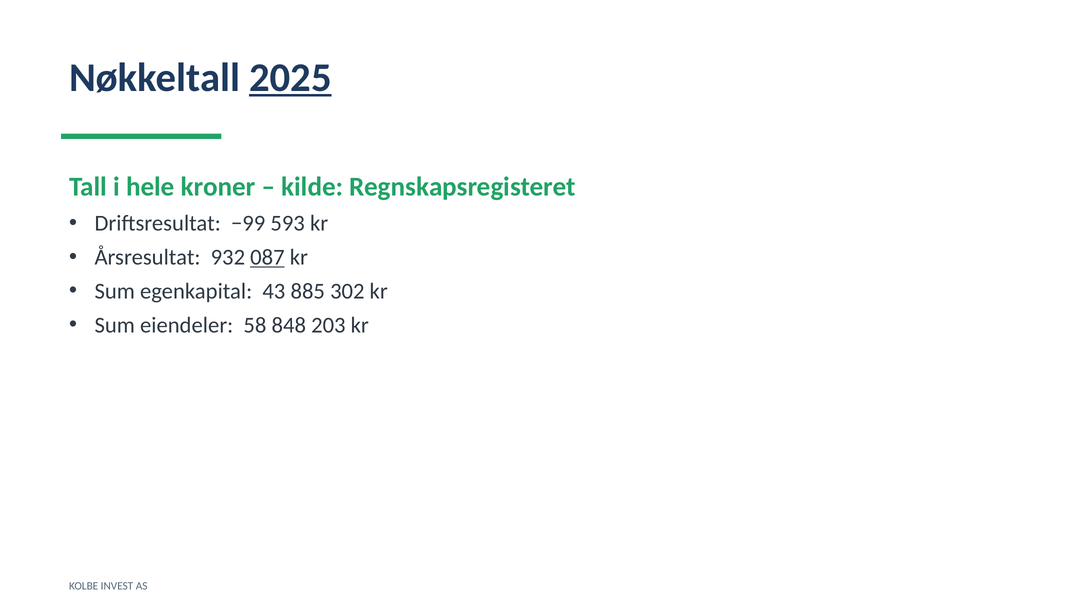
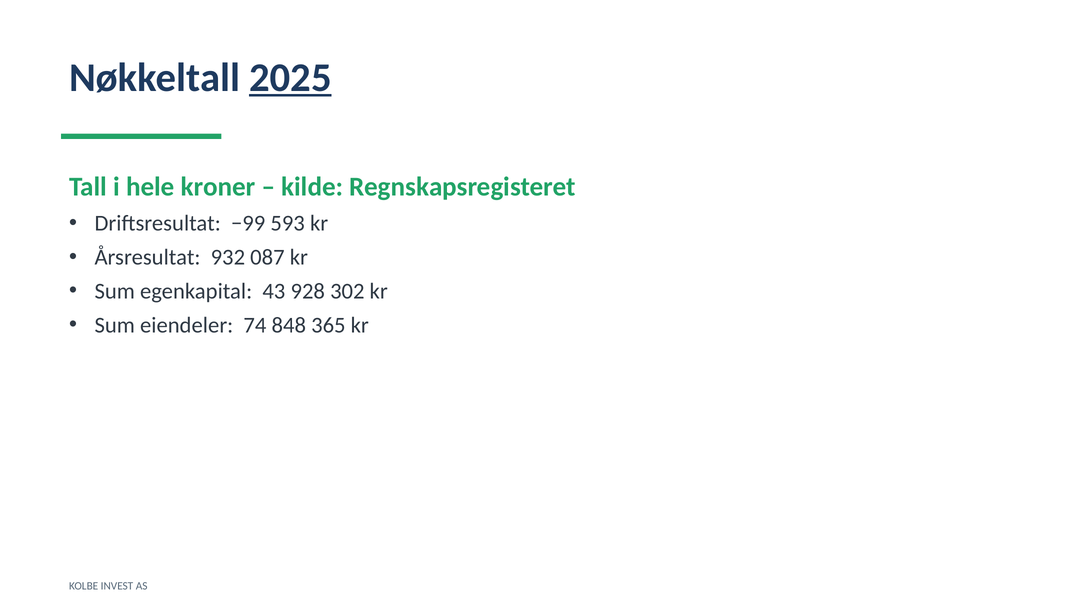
087 underline: present -> none (267, 257)
885: 885 -> 928 (308, 291)
58: 58 -> 74 (255, 325)
203: 203 -> 365 (328, 325)
